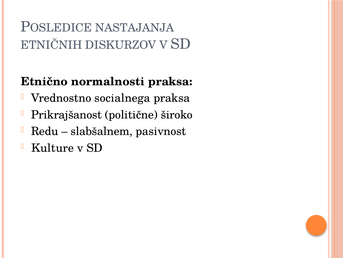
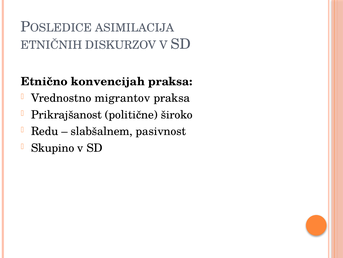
NASTAJANJA: NASTAJANJA -> ASIMILACIJA (135, 28)
normalnosti: normalnosti -> konvencijah (108, 81)
socialnega: socialnega -> migrantov (122, 98)
Kulture: Kulture -> Skupino (53, 148)
